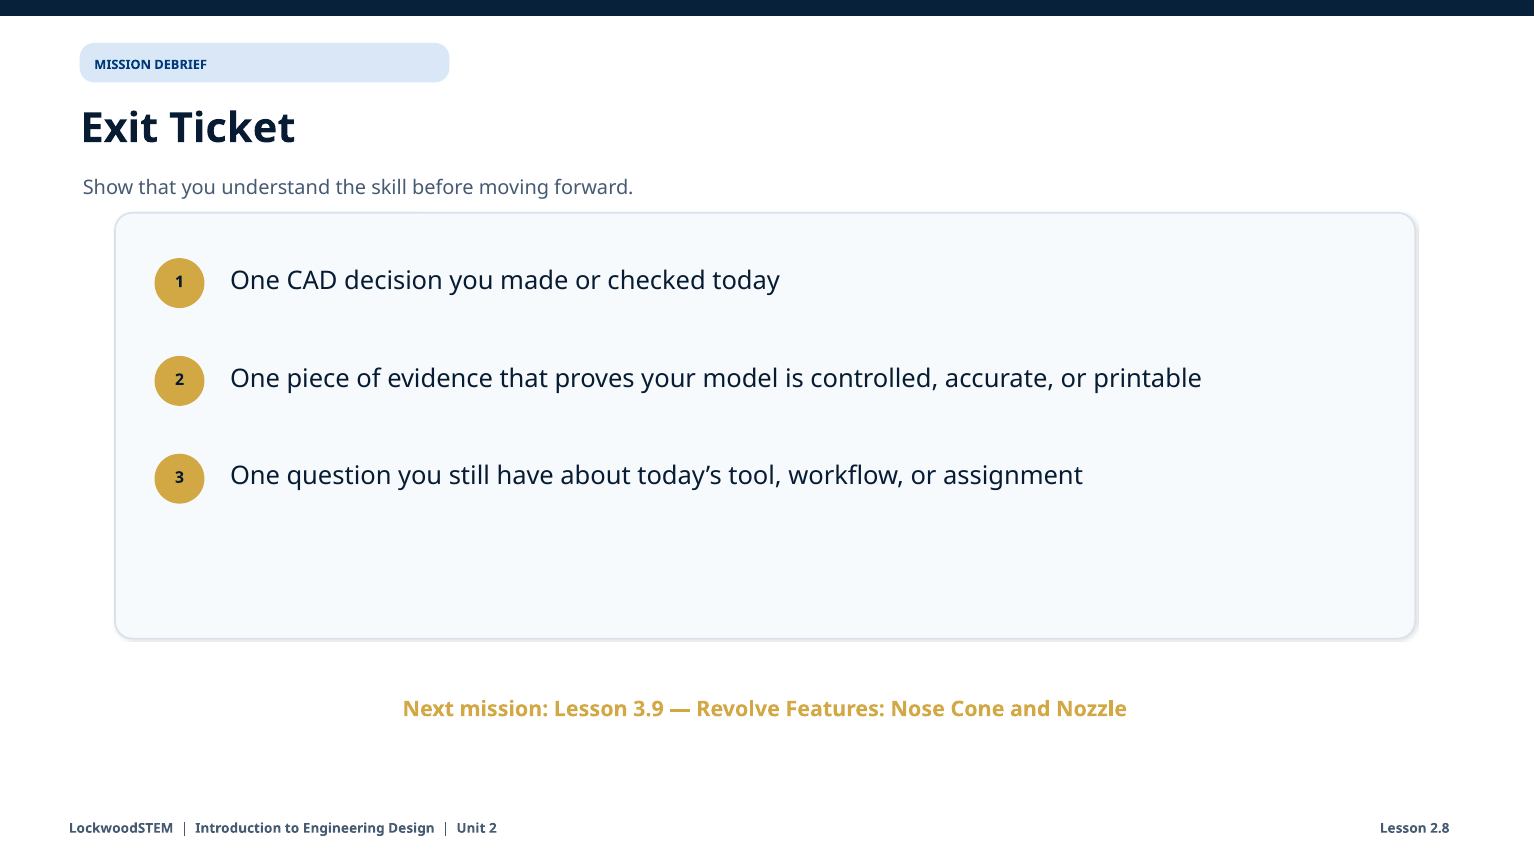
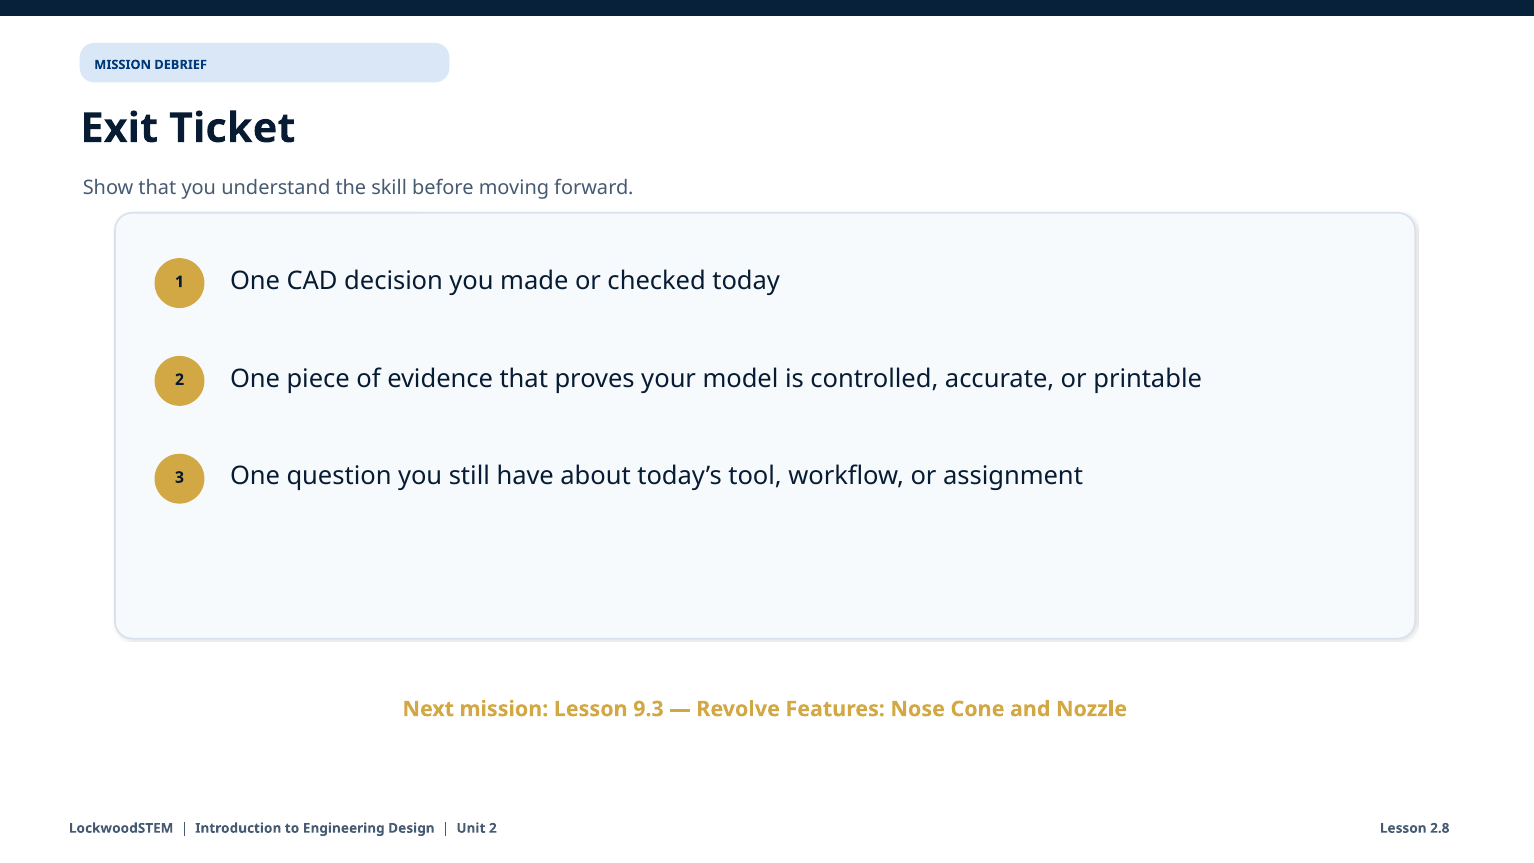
3.9: 3.9 -> 9.3 (648, 709)
